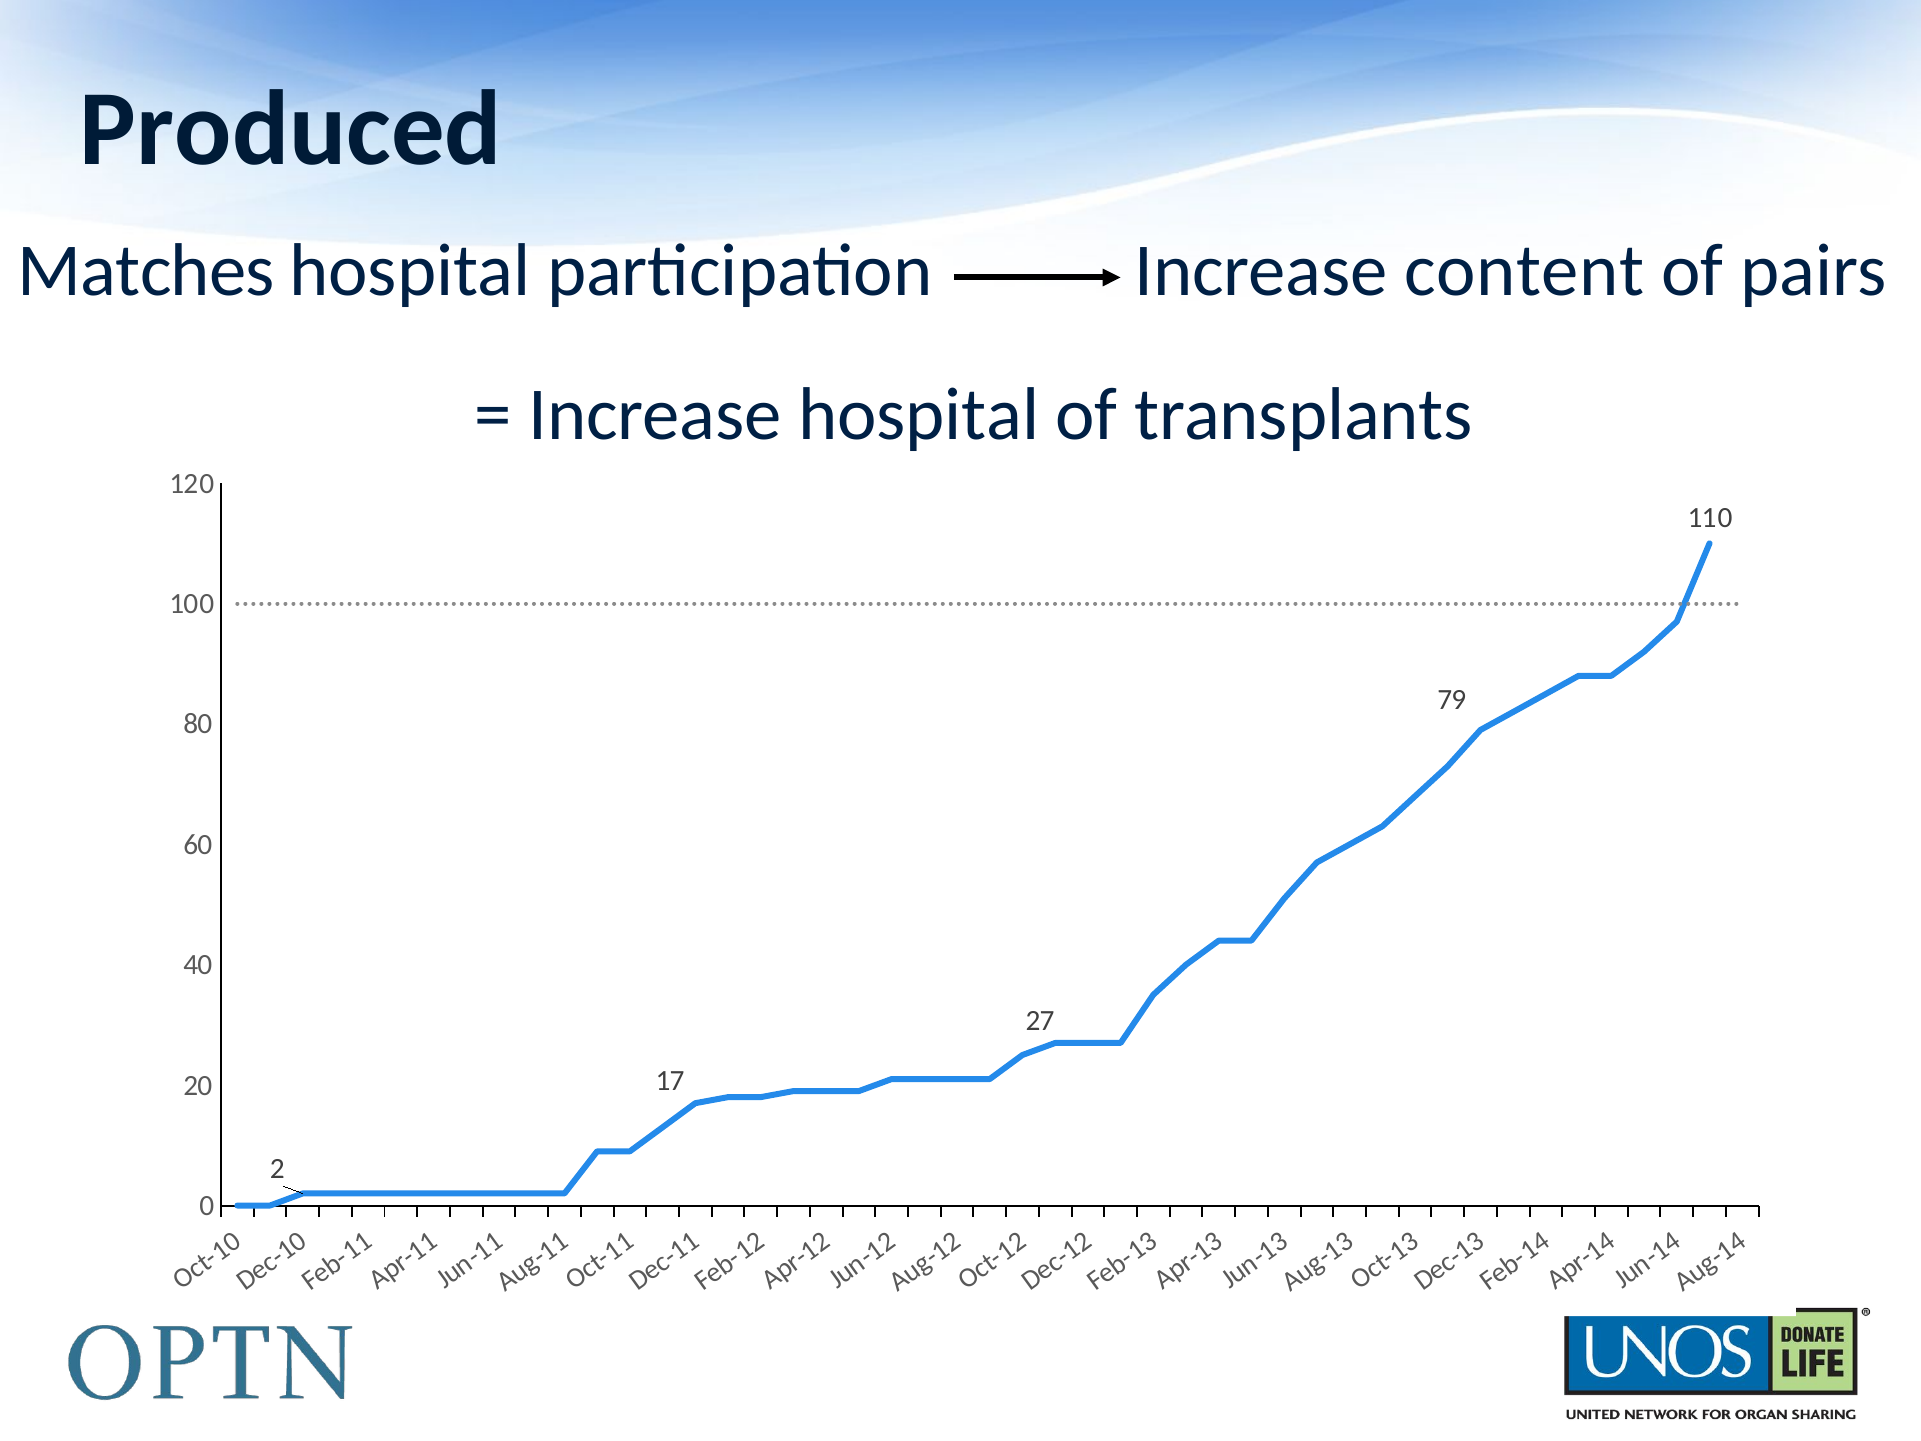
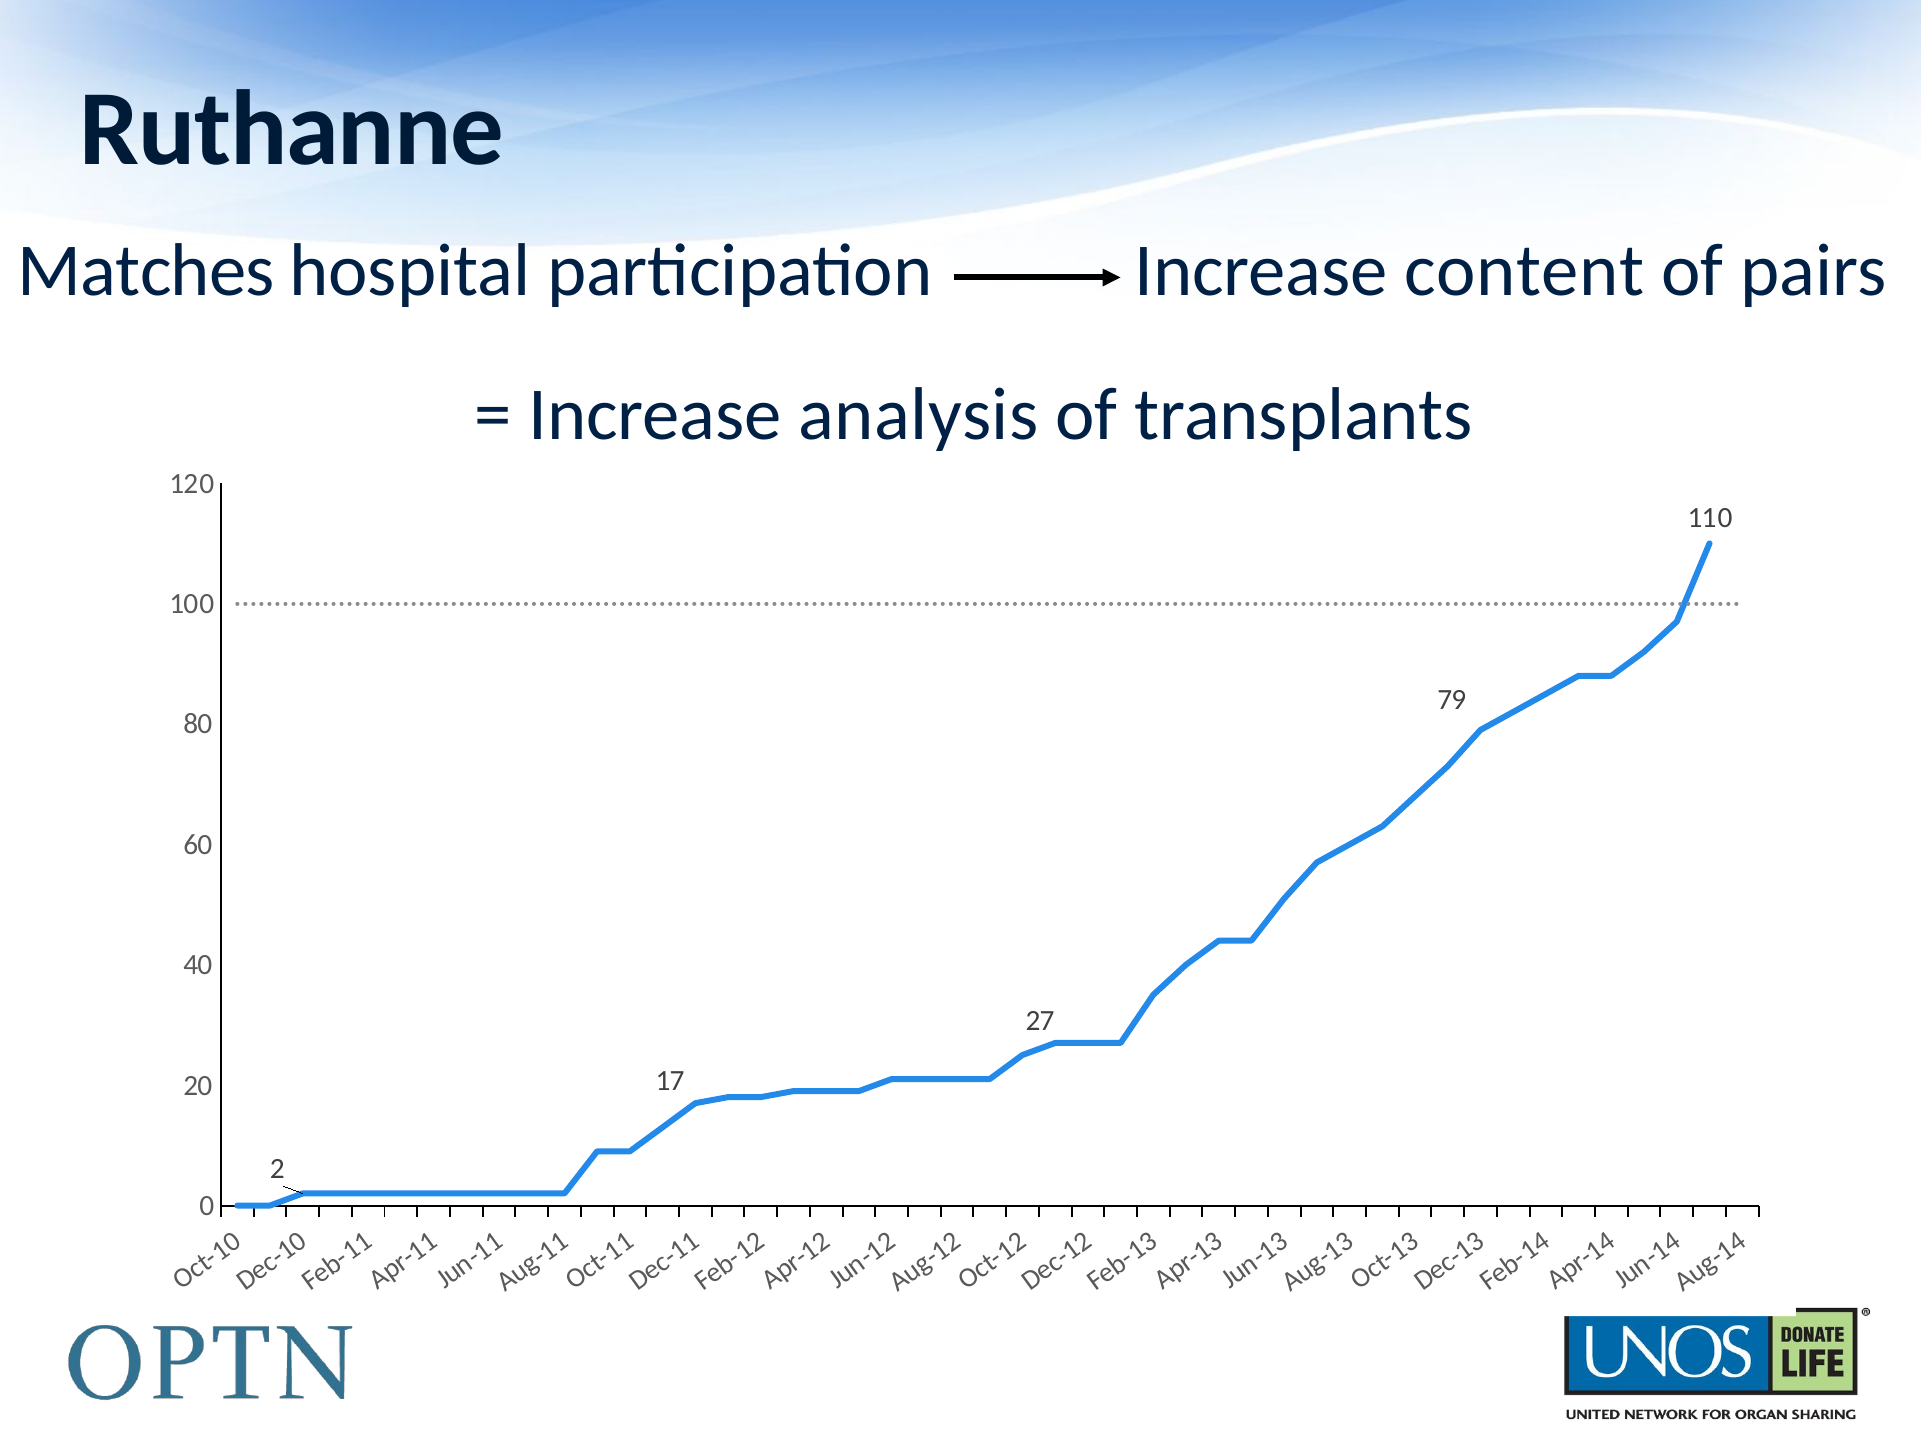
Produced: Produced -> Ruthanne (292, 130)
Increase hospital: hospital -> analysis (919, 414)
